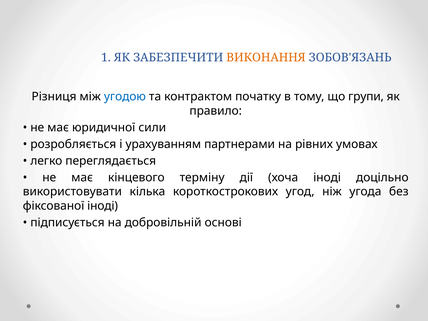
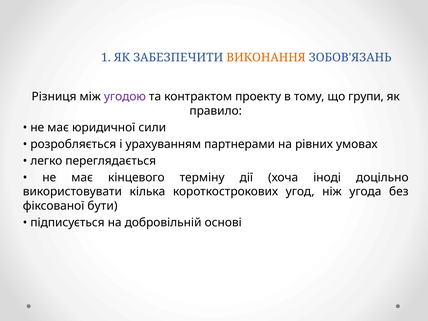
угодою colour: blue -> purple (125, 96)
початку: початку -> проекту (258, 96)
фіксованої іноді: іноді -> бути (102, 206)
